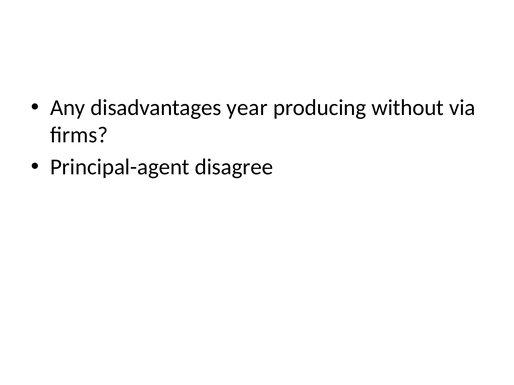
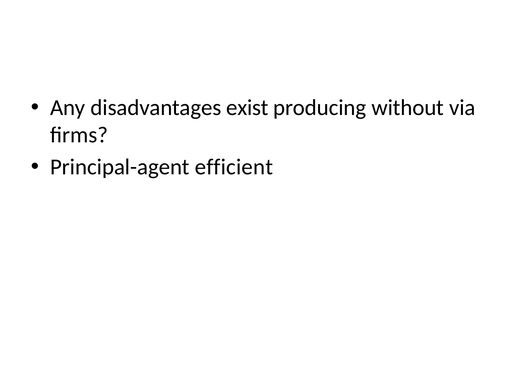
year: year -> exist (247, 108)
disagree: disagree -> efficient (234, 167)
